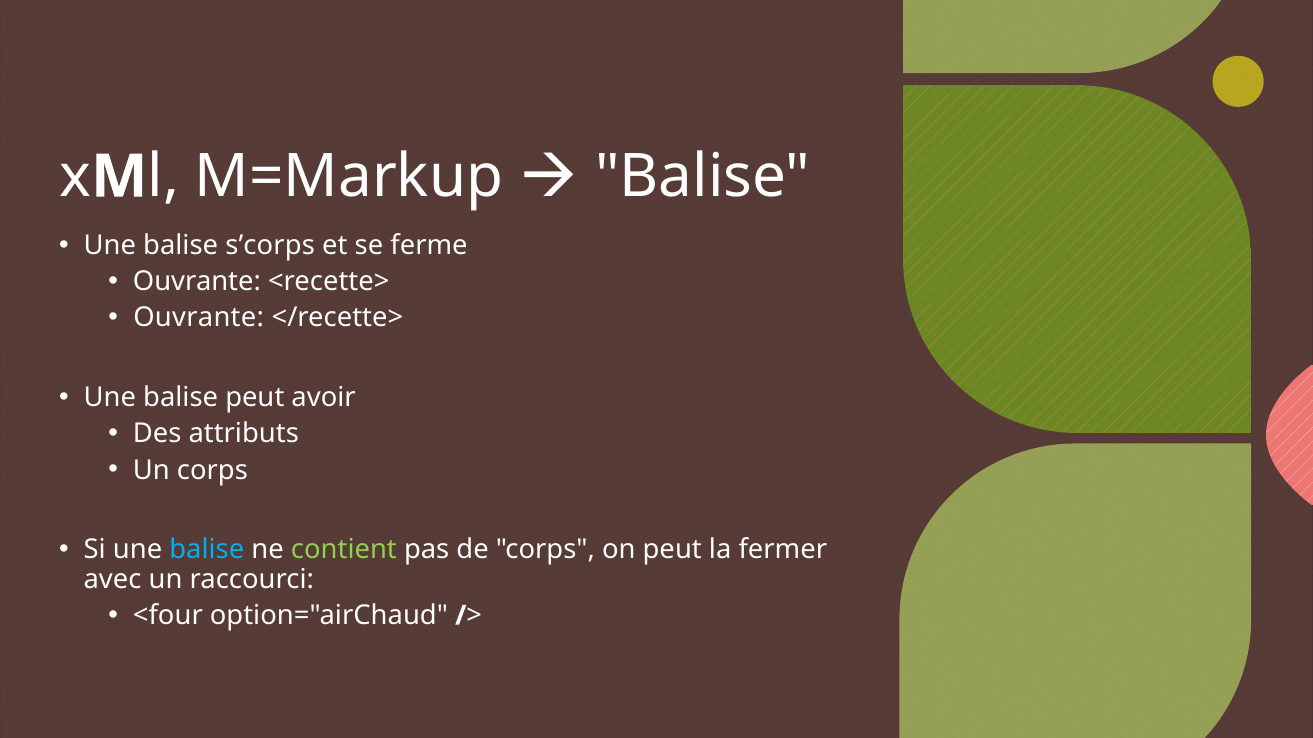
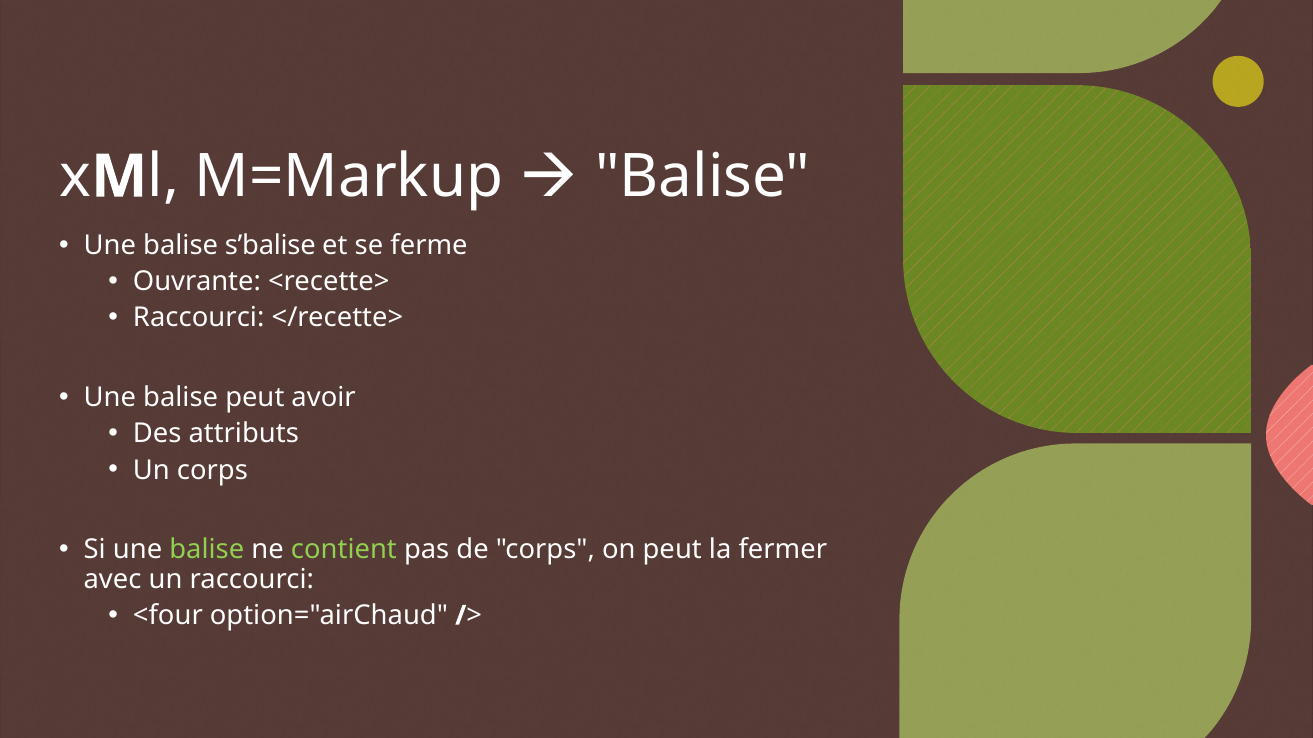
s’corps: s’corps -> s’balise (270, 245)
Ouvrante: Ouvrante -> Raccourci (199, 318)
balise colour: light blue -> light green (207, 550)
